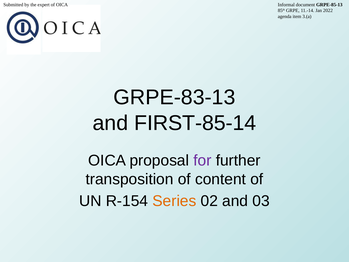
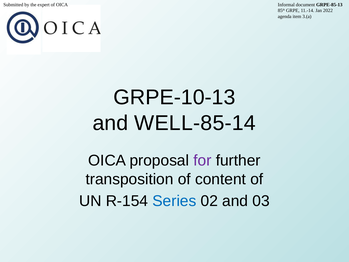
GRPE-83-13: GRPE-83-13 -> GRPE-10-13 (174, 97)
FIRST-85-14: FIRST-85-14 -> WELL-85-14 (195, 123)
Series colour: orange -> blue (174, 201)
